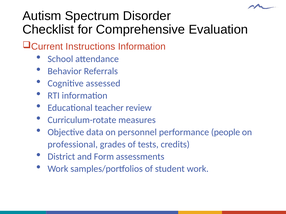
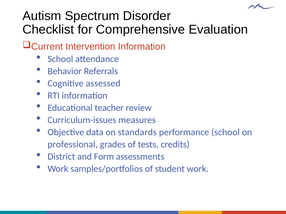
Instructions: Instructions -> Intervention (90, 47)
Curriculum-rotate: Curriculum-rotate -> Curriculum-issues (82, 120)
personnel: personnel -> standards (137, 132)
performance people: people -> school (225, 132)
